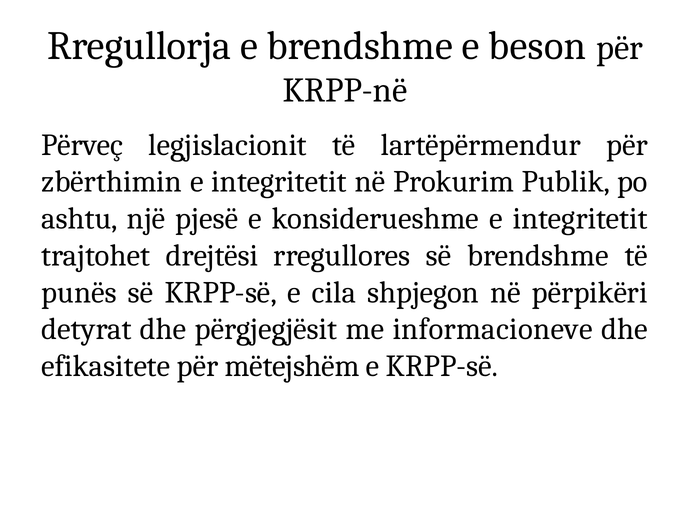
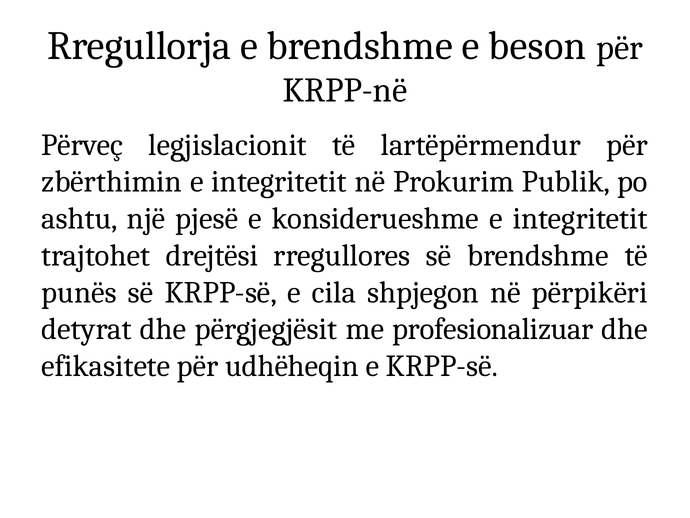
informacioneve: informacioneve -> profesionalizuar (493, 329)
mëtejshëm: mëtejshëm -> udhëheqin (292, 366)
